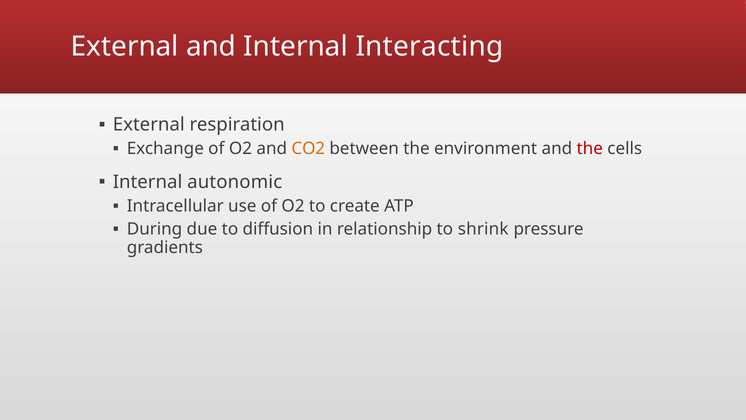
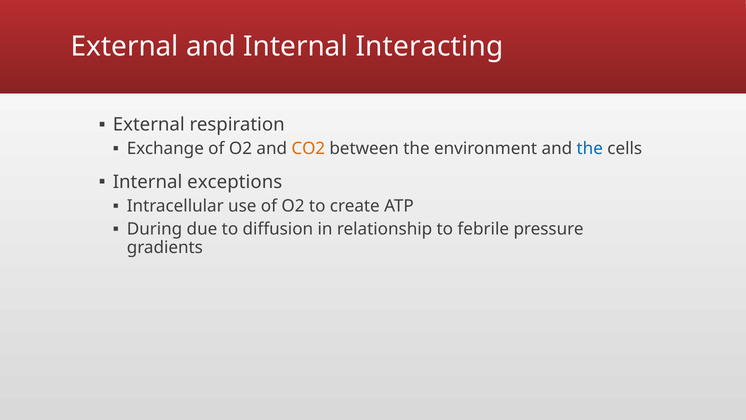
the colour: red -> blue (590, 149)
autonomic: autonomic -> exceptions (235, 182)
shrink: shrink -> febrile (483, 229)
